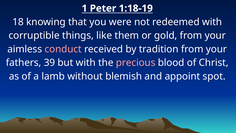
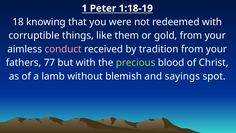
39: 39 -> 77 (49, 63)
precious colour: pink -> light green (136, 63)
appoint: appoint -> sayings (182, 76)
